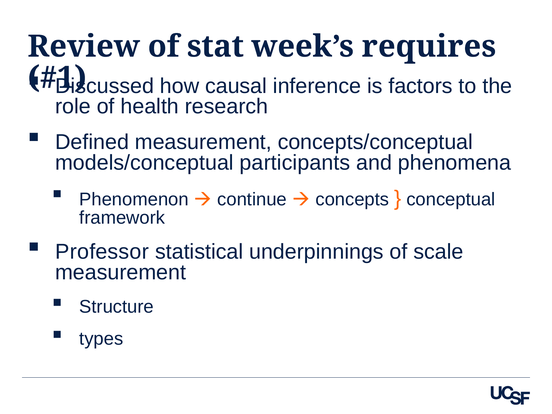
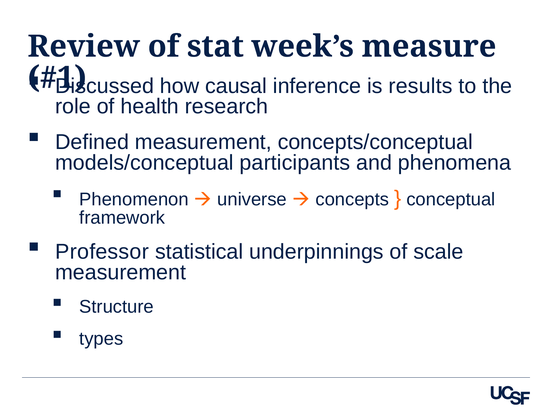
requires: requires -> measure (429, 46)
factors: factors -> results (420, 86)
continue: continue -> universe (252, 200)
